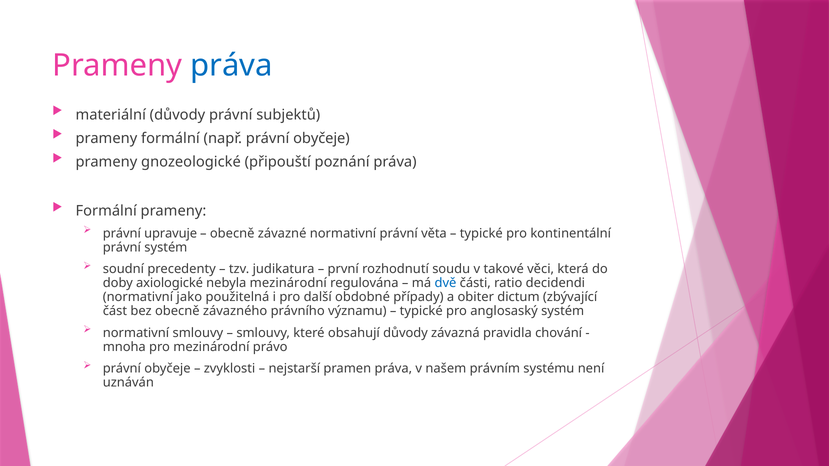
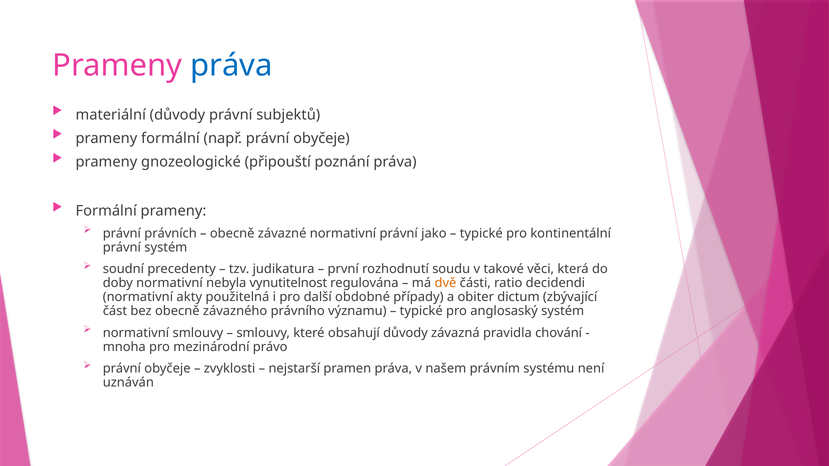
upravuje: upravuje -> právních (171, 234)
věta: věta -> jako (434, 234)
doby axiologické: axiologické -> normativní (169, 283)
nebyla mezinárodní: mezinárodní -> vynutitelnost (288, 283)
dvě colour: blue -> orange (445, 283)
jako: jako -> akty (189, 297)
